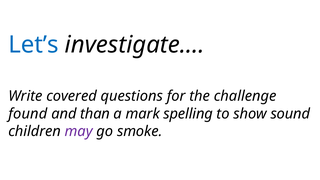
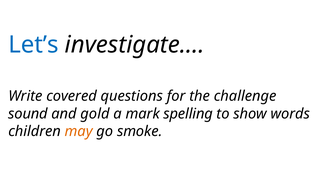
found: found -> sound (28, 114)
than: than -> gold (95, 114)
sound: sound -> words (290, 114)
may colour: purple -> orange (79, 131)
